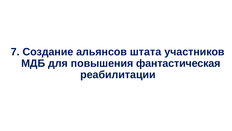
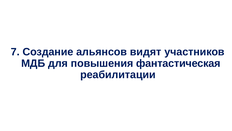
штата: штата -> видят (146, 52)
